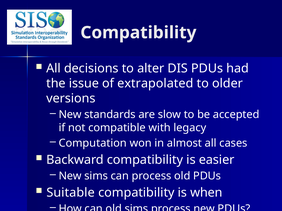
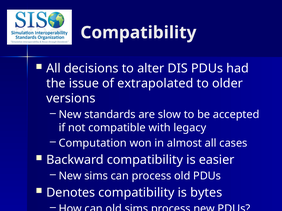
Suitable: Suitable -> Denotes (71, 193)
when: when -> bytes (206, 193)
